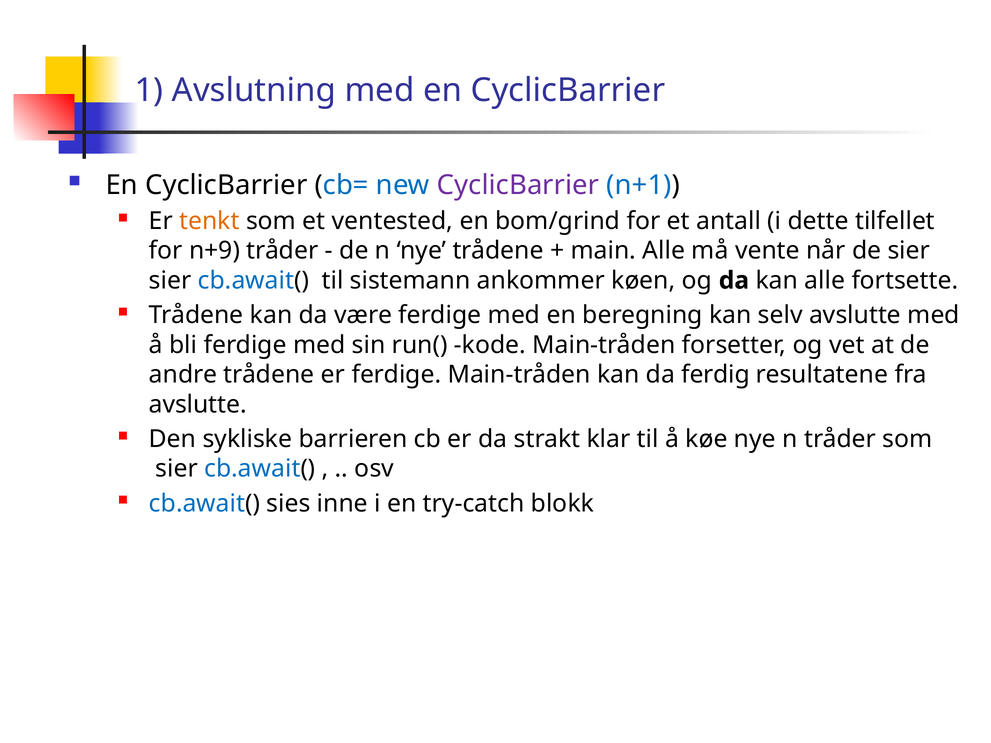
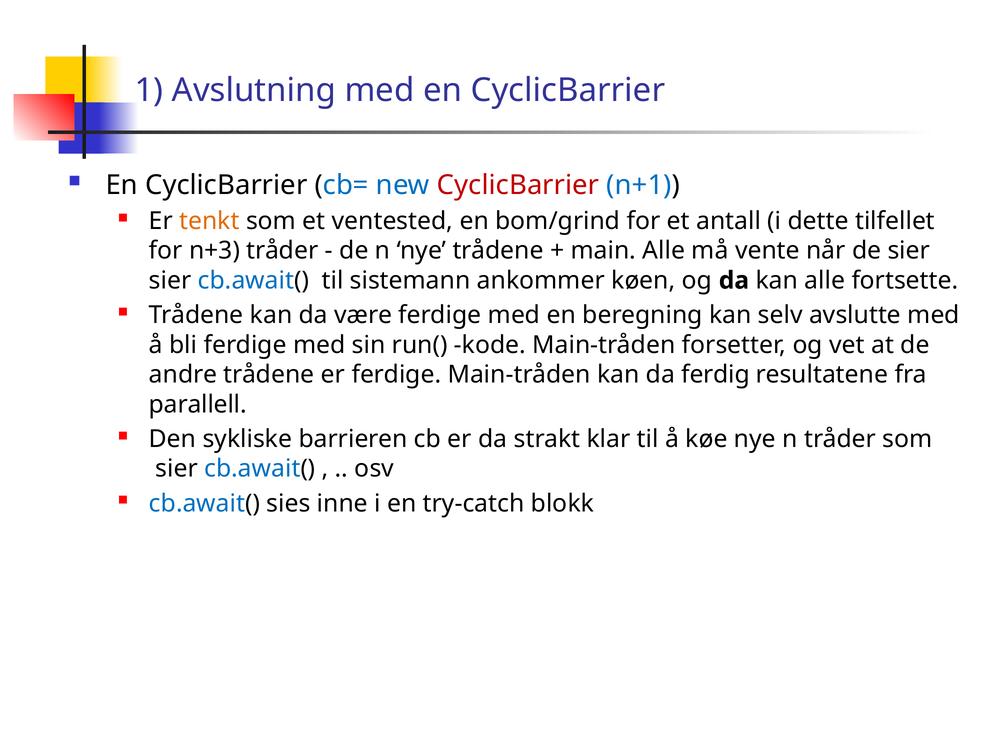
CyclicBarrier colour: purple -> red (518, 185)
n+9: n+9 -> n+3 (215, 251)
avslutte: avslutte -> parallell (198, 404)
